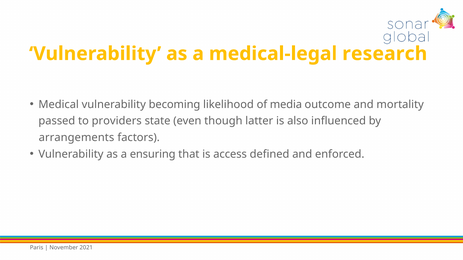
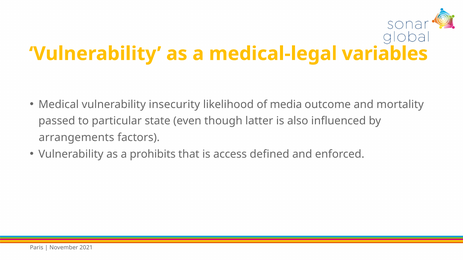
research: research -> variables (385, 54)
becoming: becoming -> insecurity (174, 105)
providers: providers -> particular (117, 121)
ensuring: ensuring -> prohibits (153, 154)
